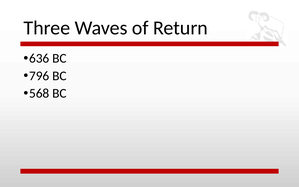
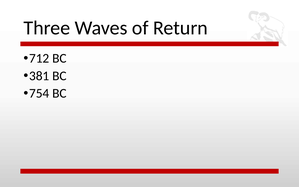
636: 636 -> 712 (39, 58)
796: 796 -> 381 (39, 76)
568: 568 -> 754 (39, 93)
